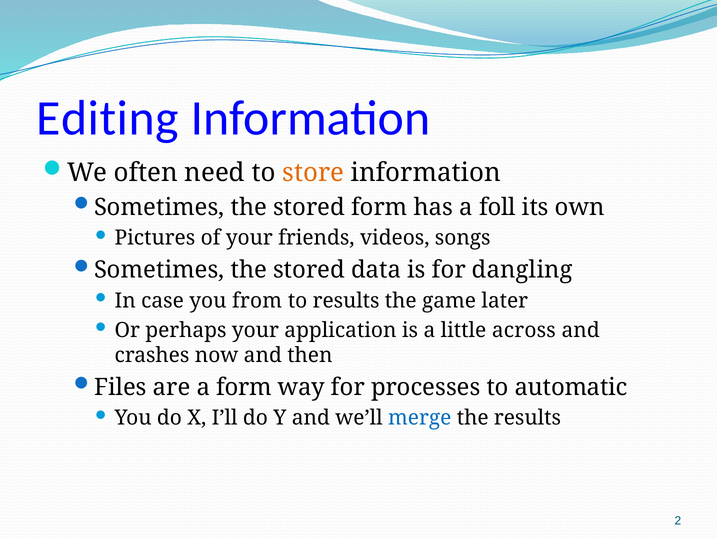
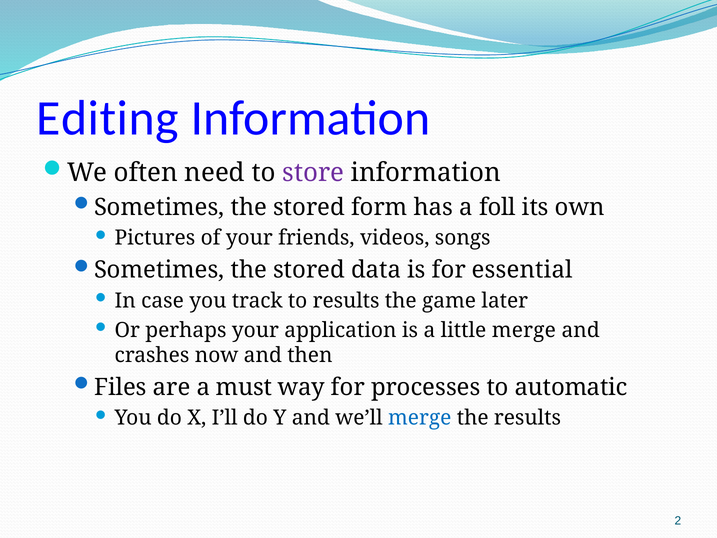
store colour: orange -> purple (313, 173)
dangling: dangling -> essential (522, 270)
from: from -> track (257, 301)
little across: across -> merge (524, 330)
a form: form -> must (244, 387)
